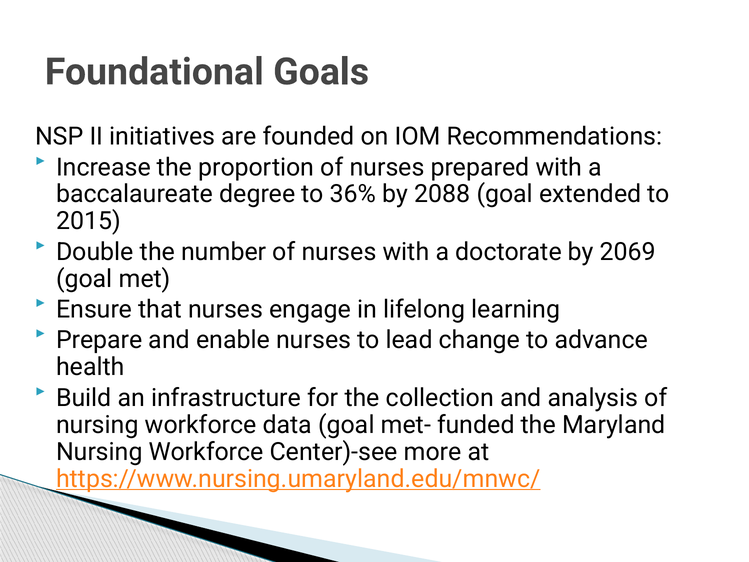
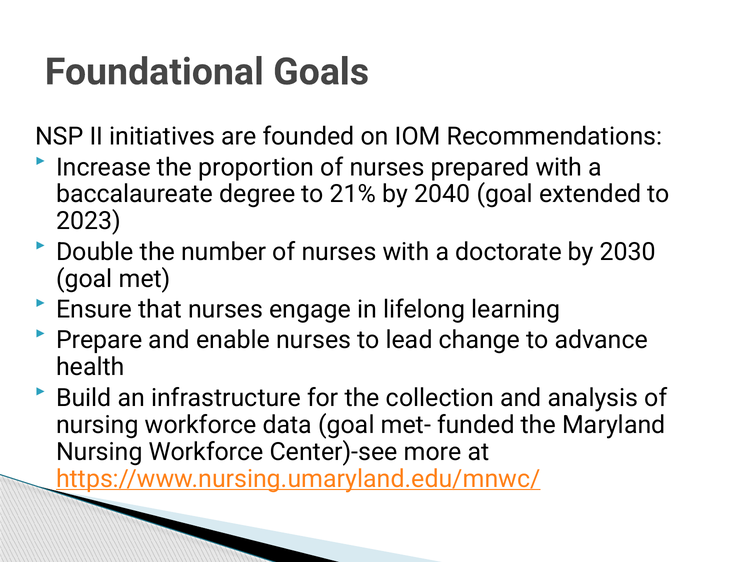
36%: 36% -> 21% (353, 194)
2088: 2088 -> 2040 (442, 194)
2015: 2015 -> 2023 (88, 221)
2069: 2069 -> 2030 (628, 252)
